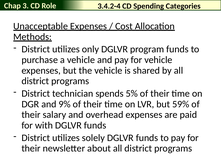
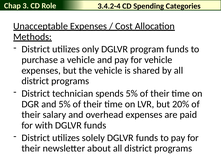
and 9%: 9% -> 5% (65, 104)
59%: 59% -> 20% (181, 104)
